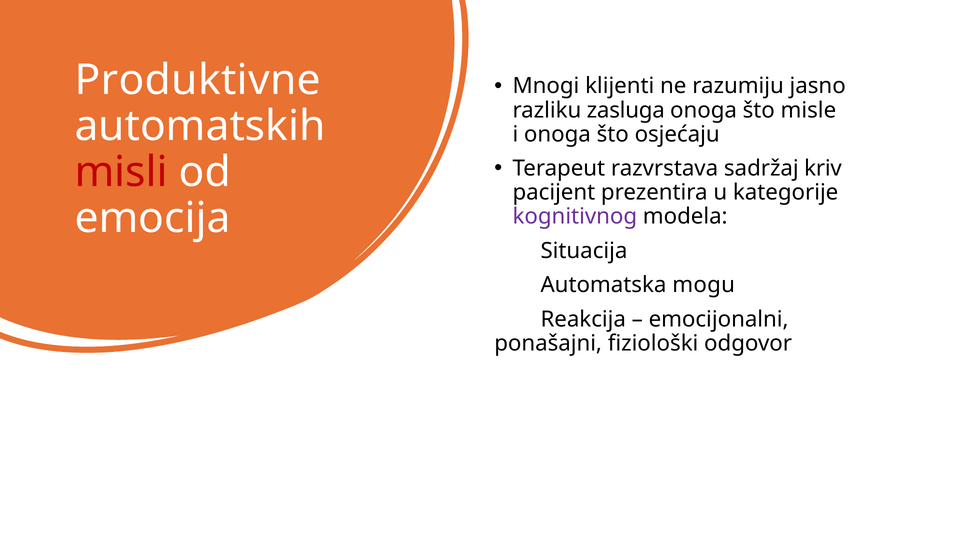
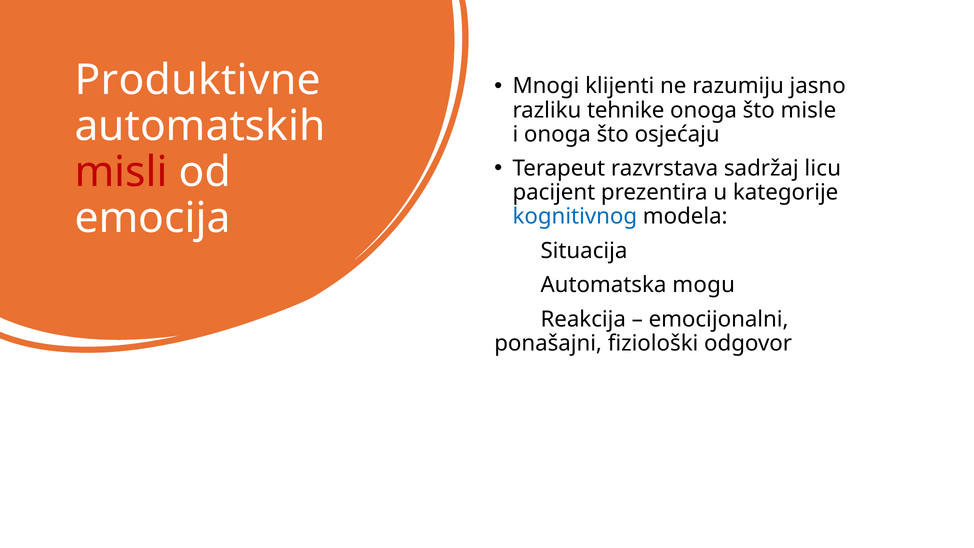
zasluga: zasluga -> tehnike (626, 110)
kriv: kriv -> licu (823, 168)
kognitivnog colour: purple -> blue (575, 217)
